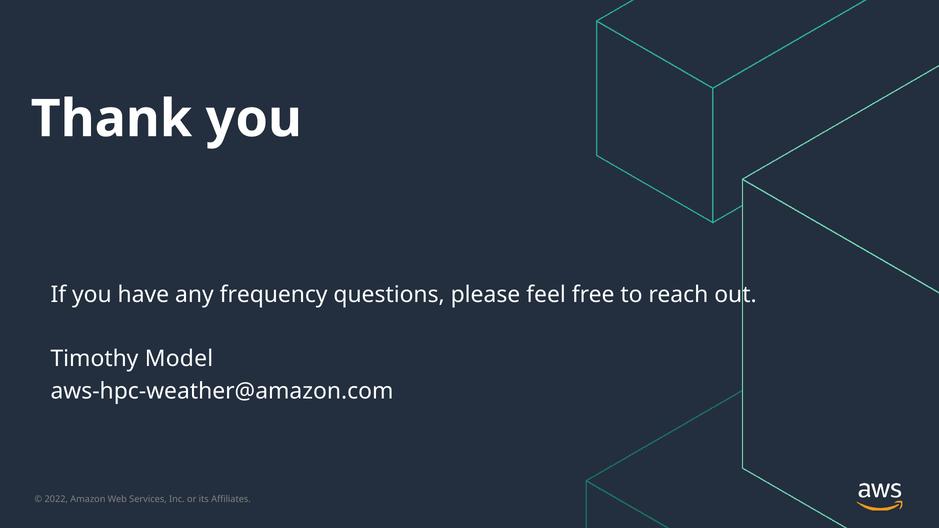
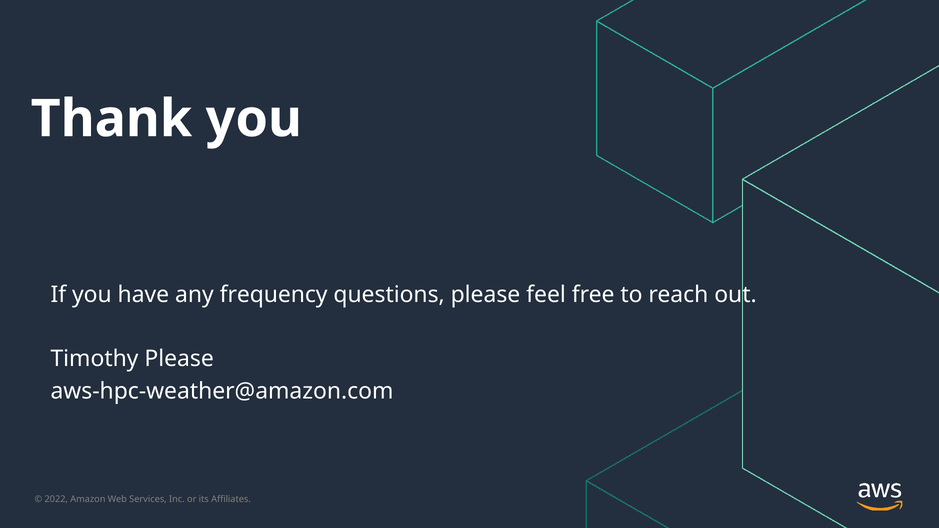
Timothy Model: Model -> Please (179, 359)
